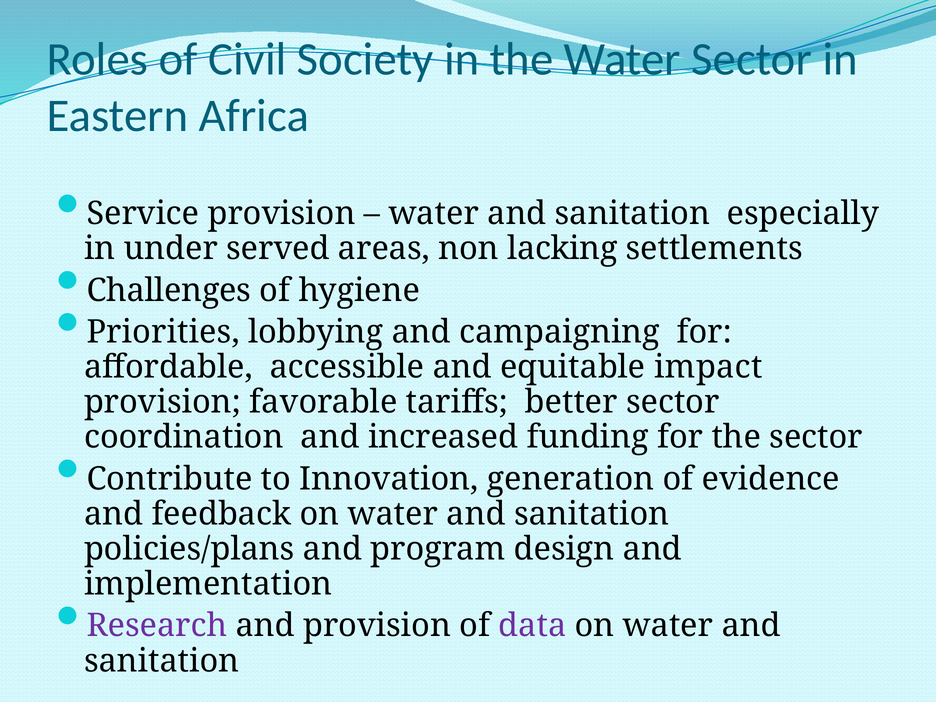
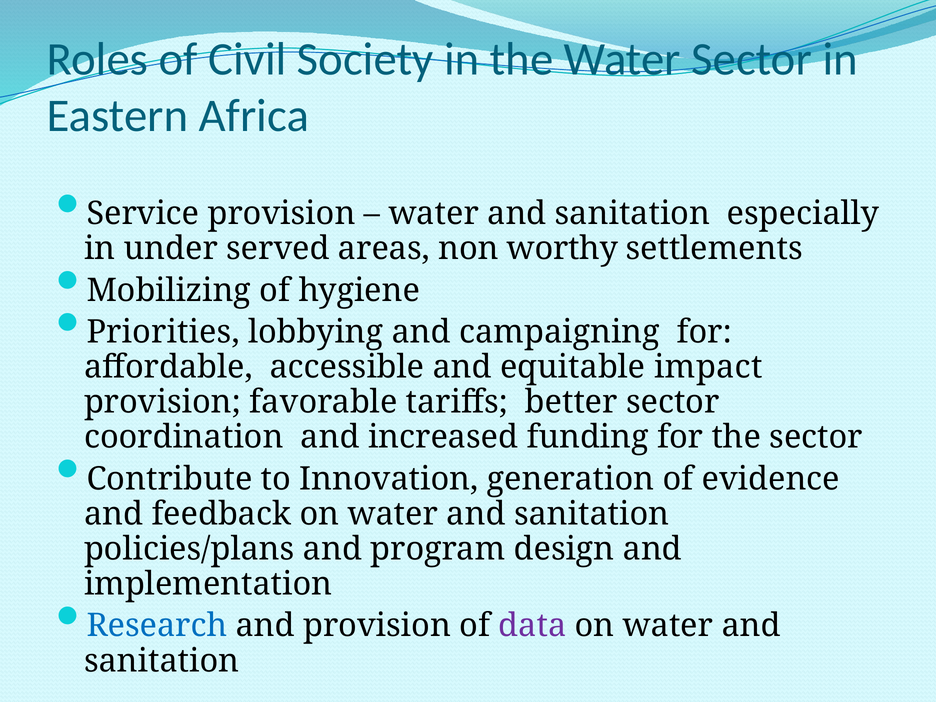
lacking: lacking -> worthy (562, 249)
Challenges: Challenges -> Mobilizing (169, 290)
Research colour: purple -> blue (157, 626)
